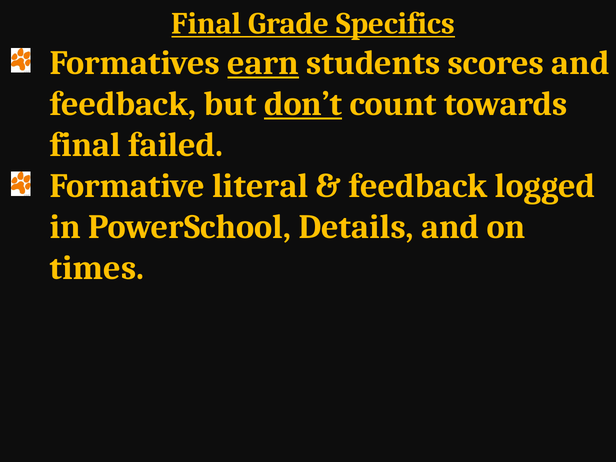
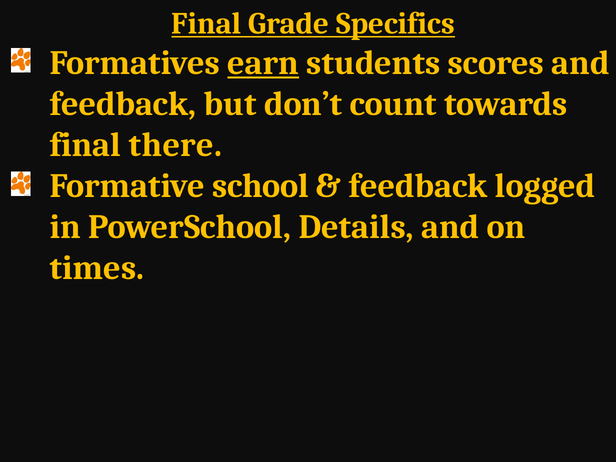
don’t underline: present -> none (303, 104)
failed: failed -> there (176, 145)
literal: literal -> school (260, 186)
